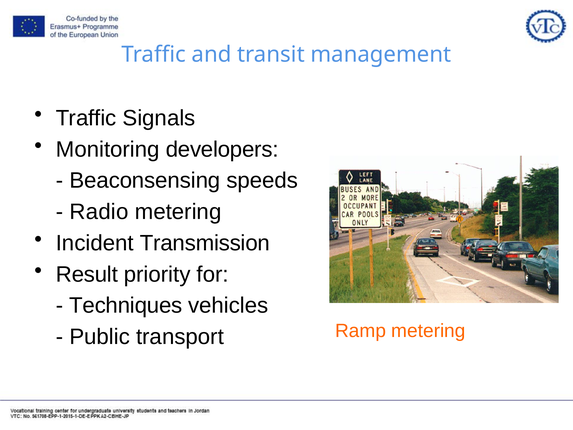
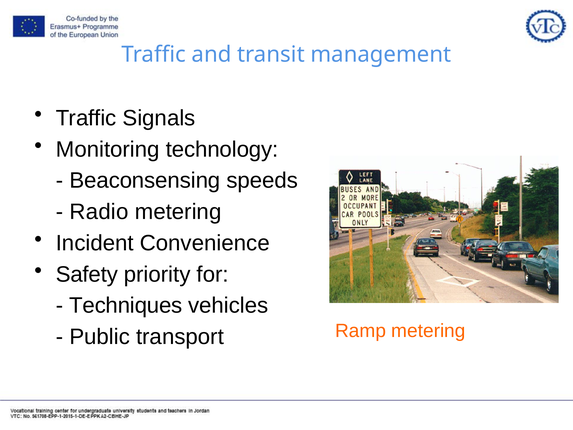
developers: developers -> technology (222, 149)
Transmission: Transmission -> Convenience (205, 243)
Result: Result -> Safety (87, 274)
